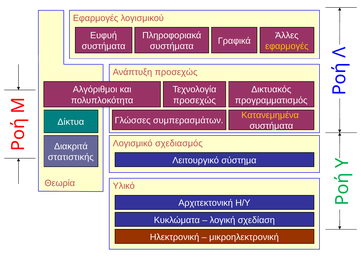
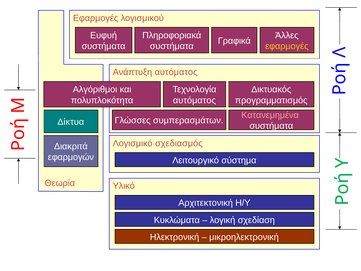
Ανάπτυξη προσεχώς: προσεχώς -> αυτόματος (176, 72)
προσεχώς: προσεχώς -> αυτόματος (194, 100)
Κατανεμημένα colour: yellow -> pink (270, 115)
στατιστικής: στατιστικής -> εφαρμογών (71, 157)
